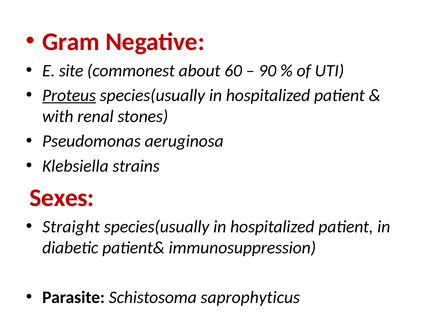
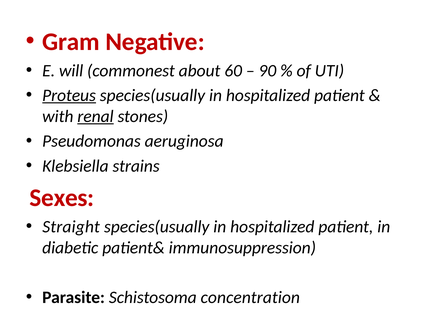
site: site -> will (71, 71)
renal underline: none -> present (96, 116)
saprophyticus: saprophyticus -> concentration (250, 297)
